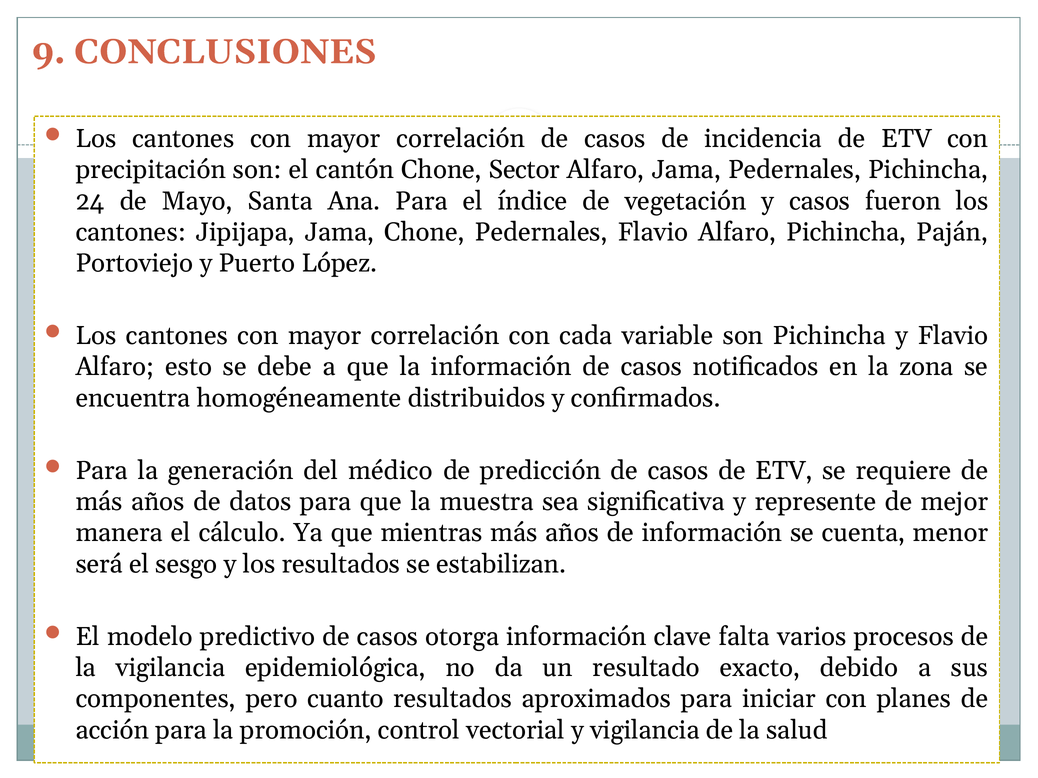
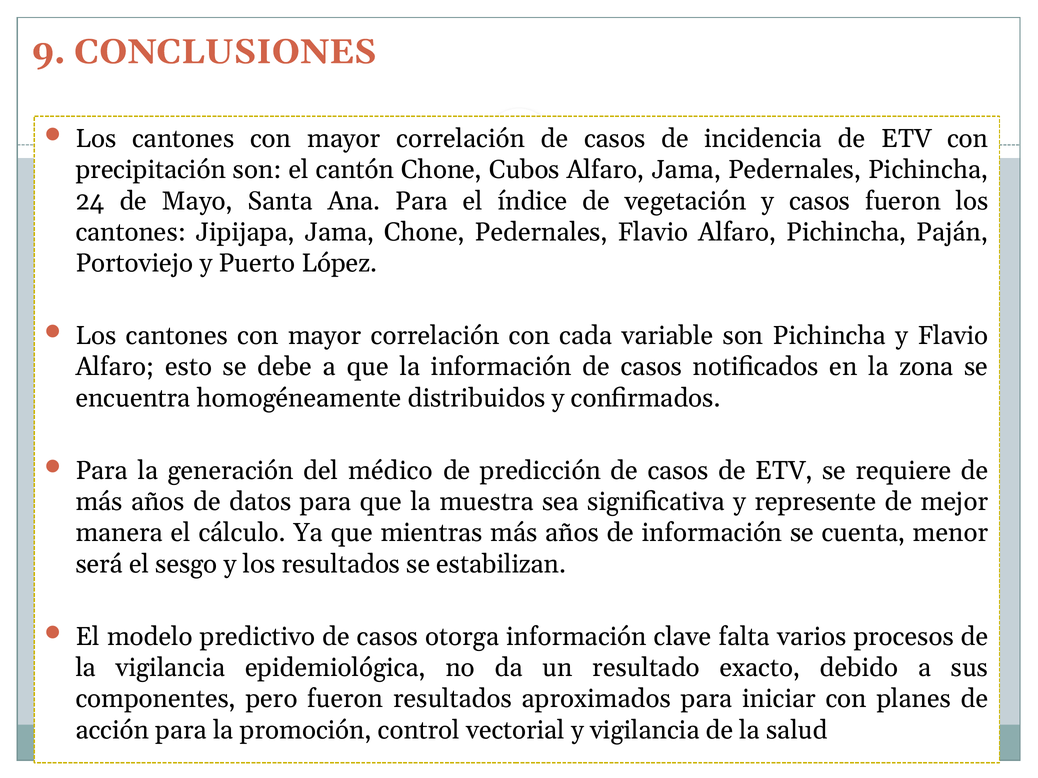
Sector: Sector -> Cubos (524, 170)
pero cuanto: cuanto -> fueron (345, 699)
